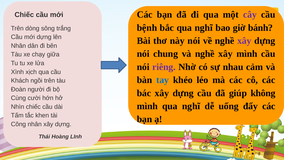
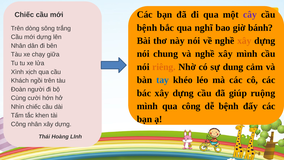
xây colour: purple -> orange (244, 41)
riêng colour: purple -> orange (164, 67)
nhau: nhau -> dung (233, 67)
không: không -> ruộng (263, 93)
mình qua nghĩ: nghĩ -> công (191, 106)
dễ uống: uống -> bệnh (229, 106)
